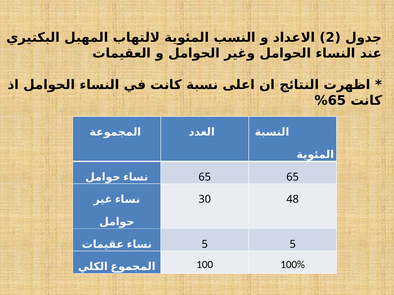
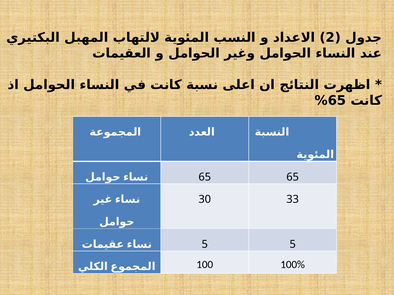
48: 48 -> 33 (293, 200)
